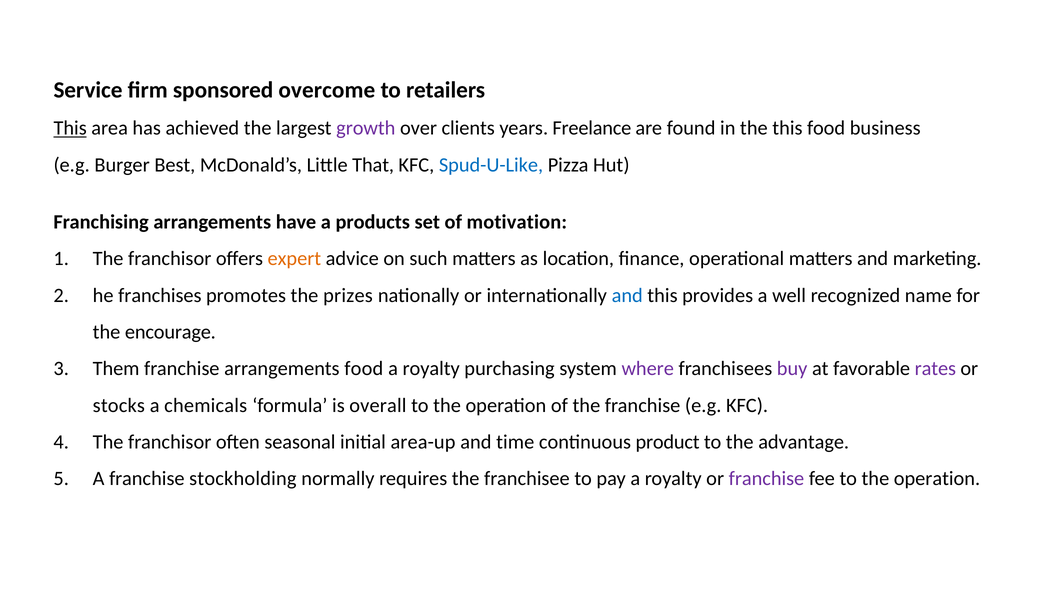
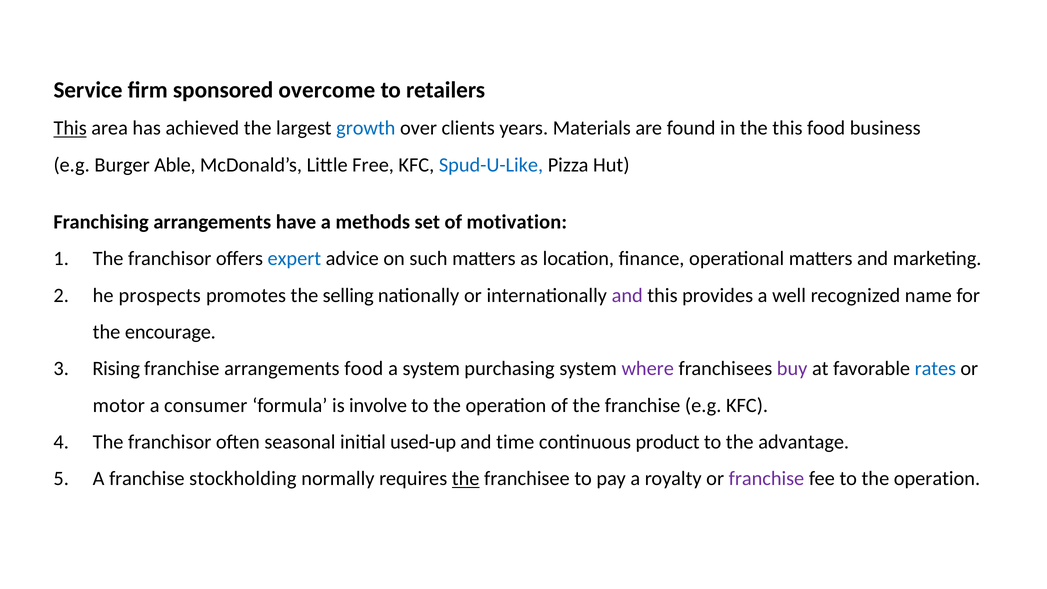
growth colour: purple -> blue (366, 128)
Freelance: Freelance -> Materials (592, 128)
Best: Best -> Able (175, 165)
That: That -> Free (373, 165)
products: products -> methods (373, 222)
expert colour: orange -> blue (294, 259)
franchises: franchises -> prospects (160, 295)
prizes: prizes -> selling (348, 295)
and colour: blue -> purple (627, 295)
Them: Them -> Rising (116, 369)
royalty: royalty -> system (431, 369)
rates colour: purple -> blue (935, 369)
stocks: stocks -> motor (119, 405)
chemicals: chemicals -> consumer (206, 405)
overall: overall -> involve (378, 405)
area-up: area-up -> used-up (423, 442)
the underline: none -> present (466, 479)
